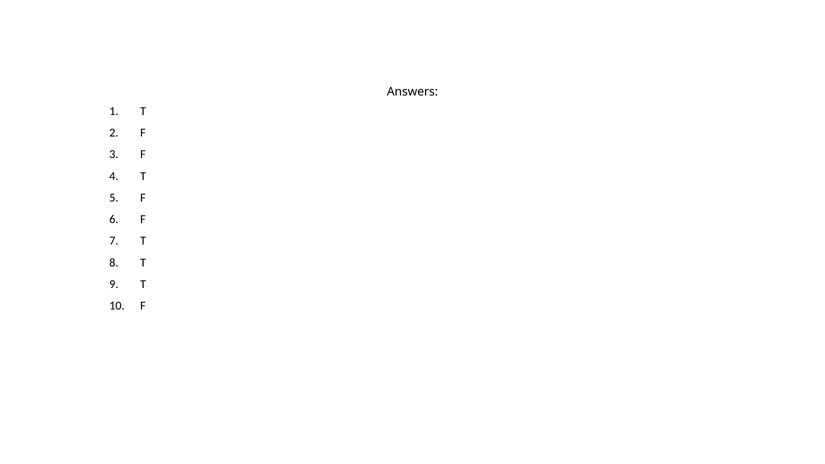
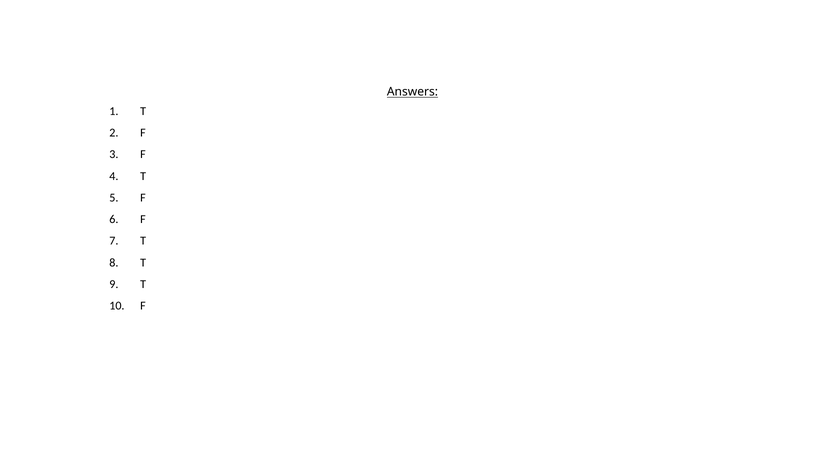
Answers underline: none -> present (412, 92)
